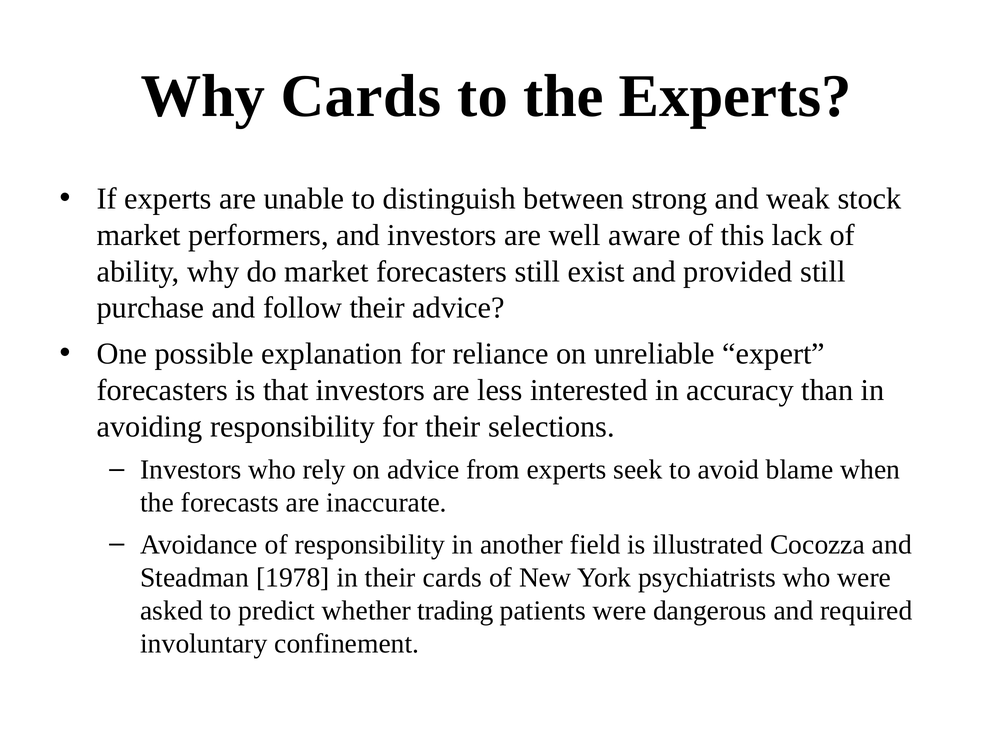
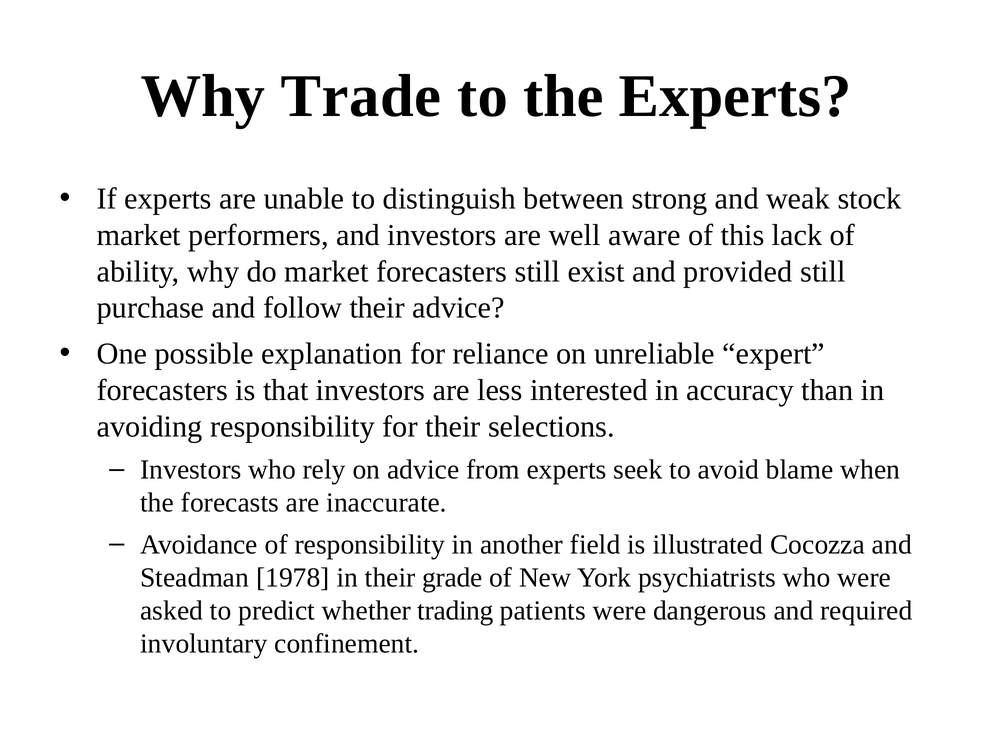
Why Cards: Cards -> Trade (361, 96)
their cards: cards -> grade (452, 578)
